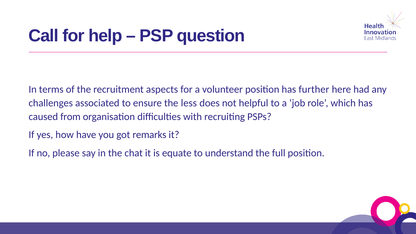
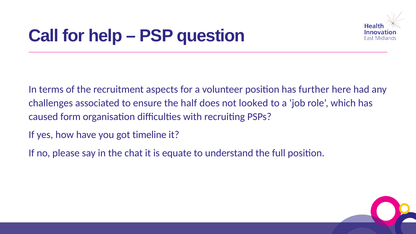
less: less -> half (189, 103)
helpful: helpful -> looked (253, 103)
from: from -> form (70, 117)
remarks: remarks -> timeline (149, 135)
